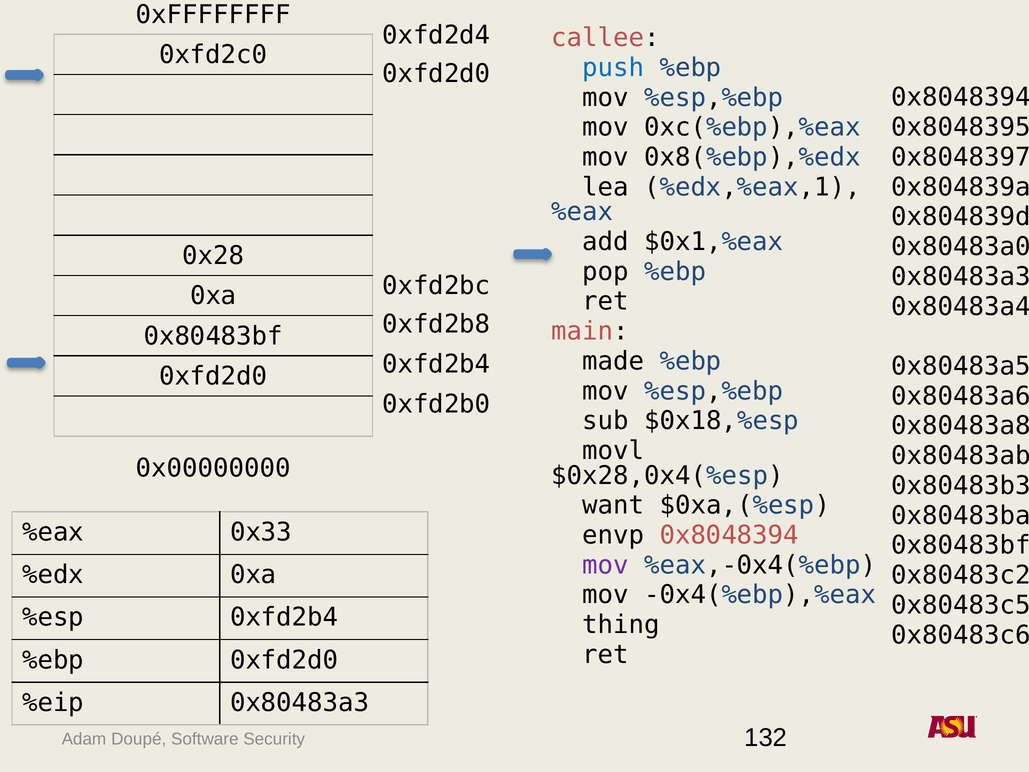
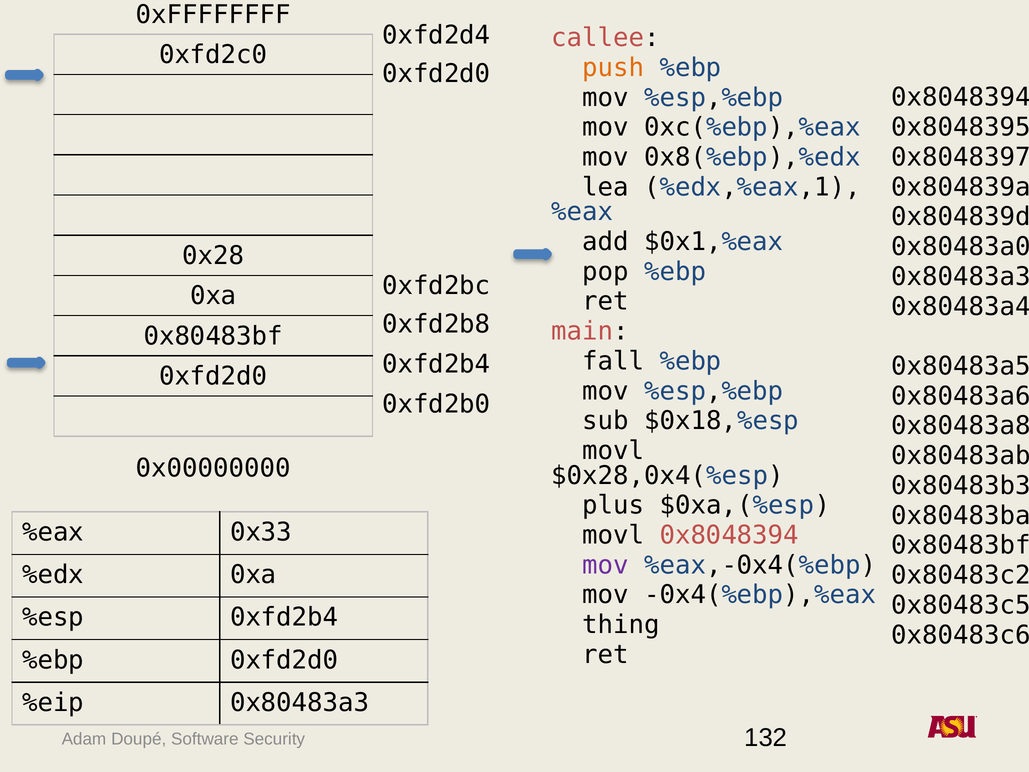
push colour: blue -> orange (613, 68)
made: made -> fall (613, 361)
want: want -> plus (613, 505)
envp: envp -> movl (613, 535)
